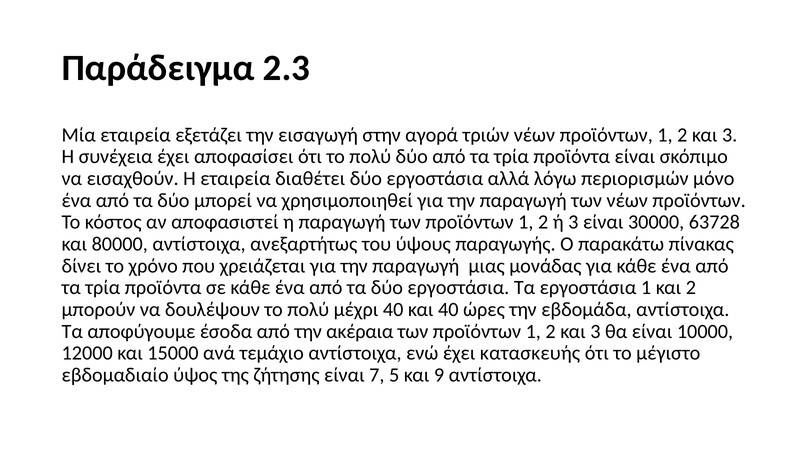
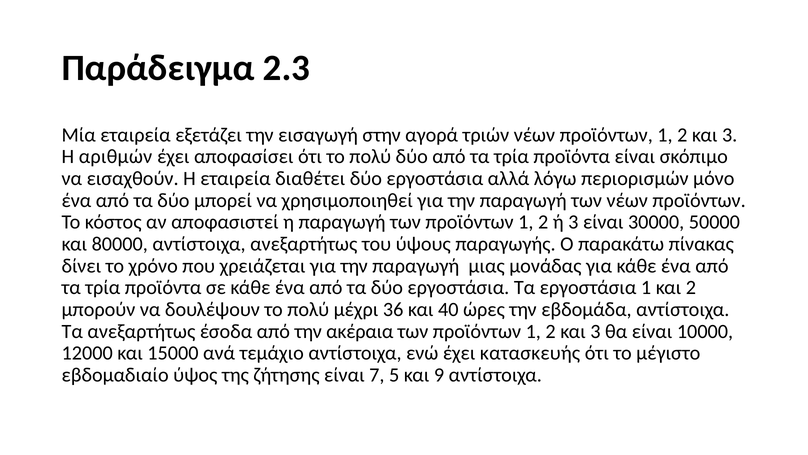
συνέχεια: συνέχεια -> αριθμών (116, 157)
63728: 63728 -> 50000 (714, 222)
μέχρι 40: 40 -> 36 (393, 309)
Τα αποφύγουμε: αποφύγουμε -> ανεξαρτήτως (141, 331)
